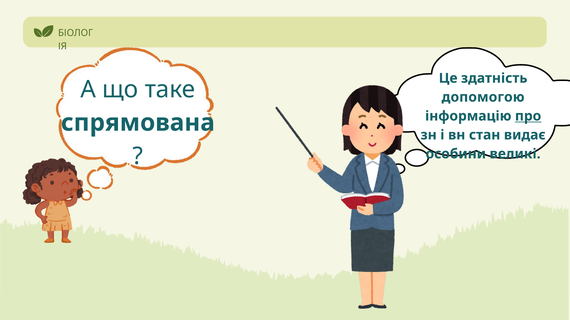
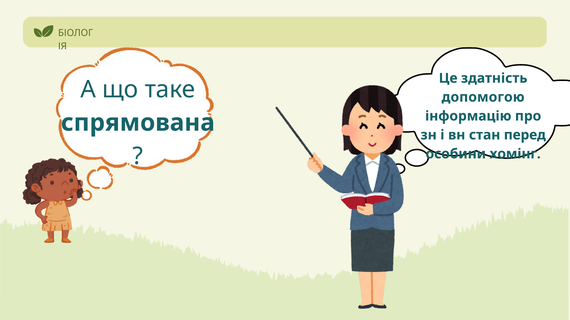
про underline: present -> none (528, 116)
видає: видає -> перед (525, 135)
великі: великі -> хомінг (515, 154)
